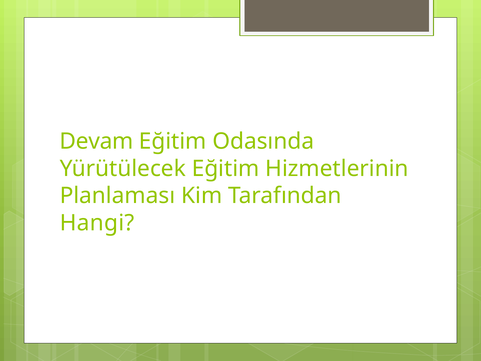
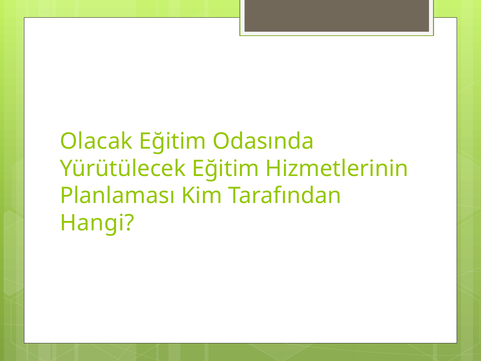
Devam: Devam -> Olacak (96, 141)
